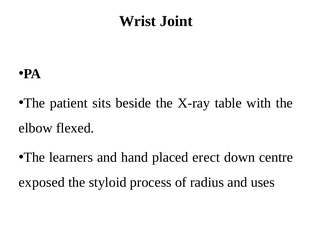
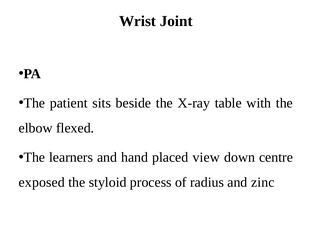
erect: erect -> view (206, 157)
uses: uses -> zinc (263, 182)
